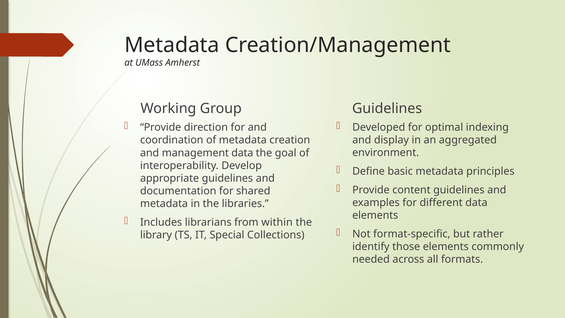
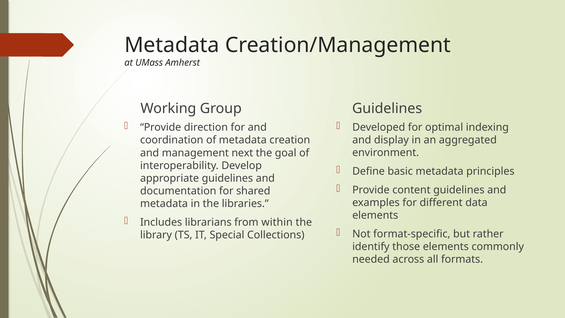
management data: data -> next (242, 153)
